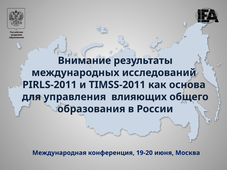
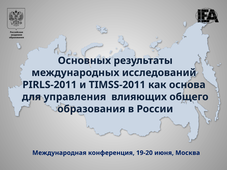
Внимание: Внимание -> Основных (84, 61)
